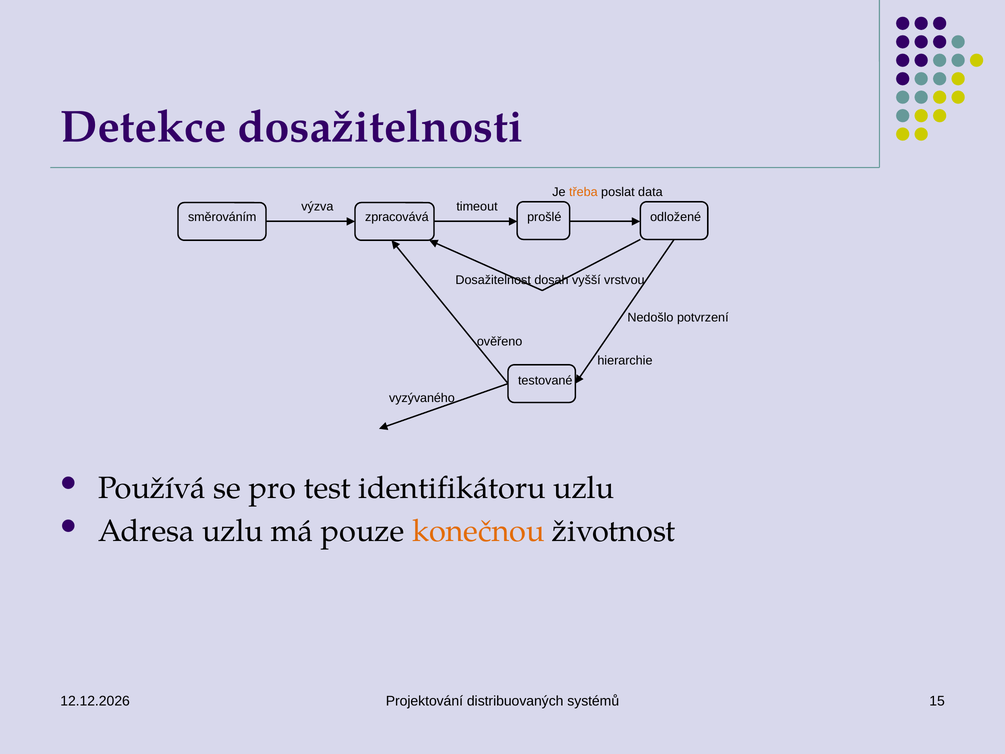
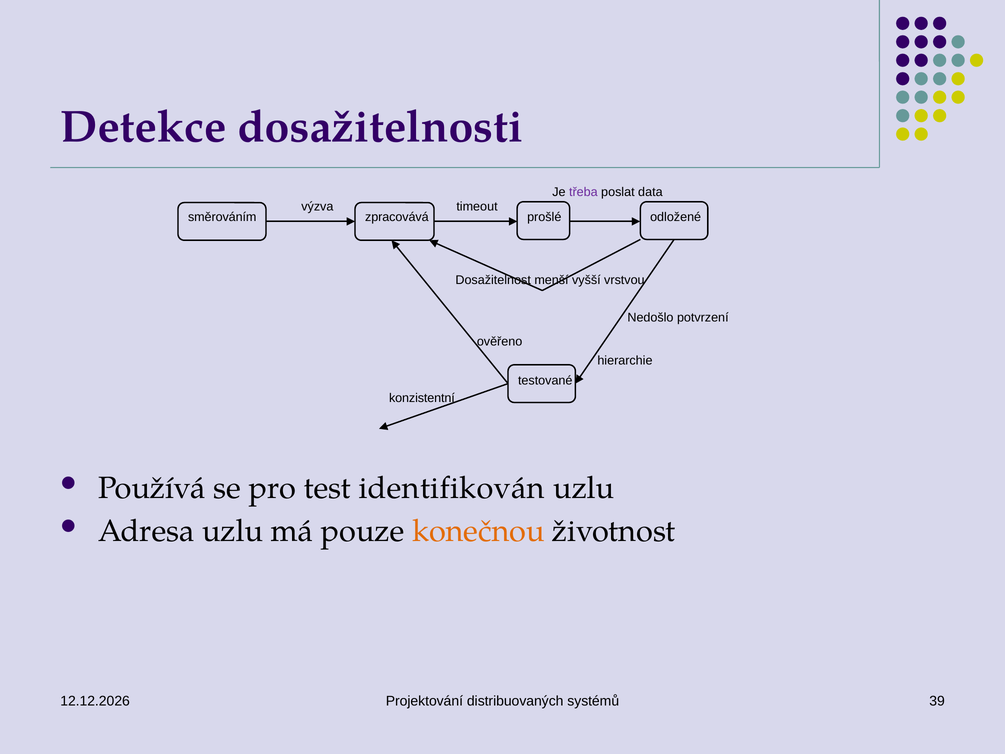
třeba colour: orange -> purple (583, 192)
dosah: dosah -> menší (551, 280)
vyzývaného: vyzývaného -> konzistentní (422, 398)
identifikátoru: identifikátoru -> identifikován (452, 488)
15: 15 -> 39 (937, 701)
